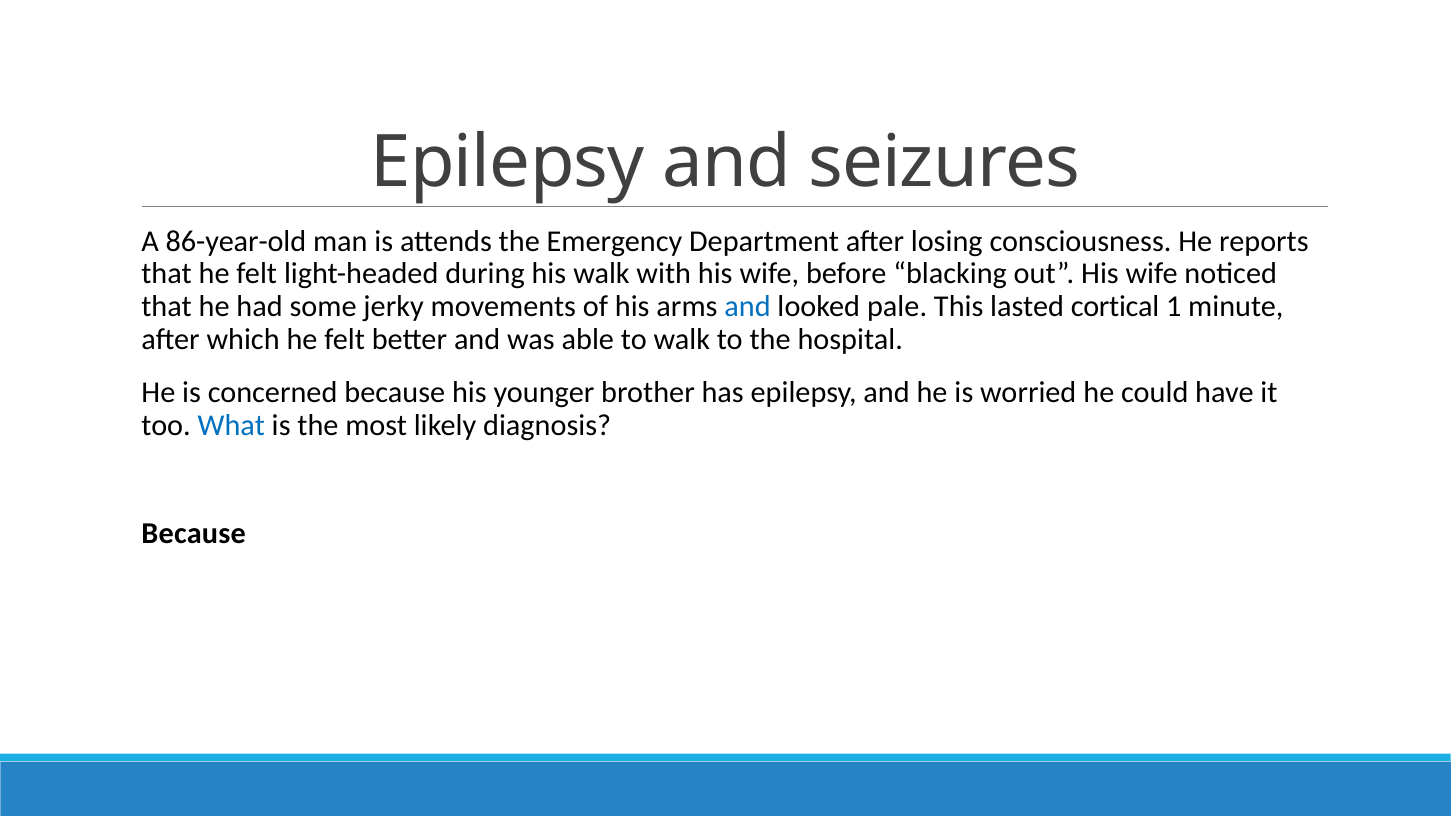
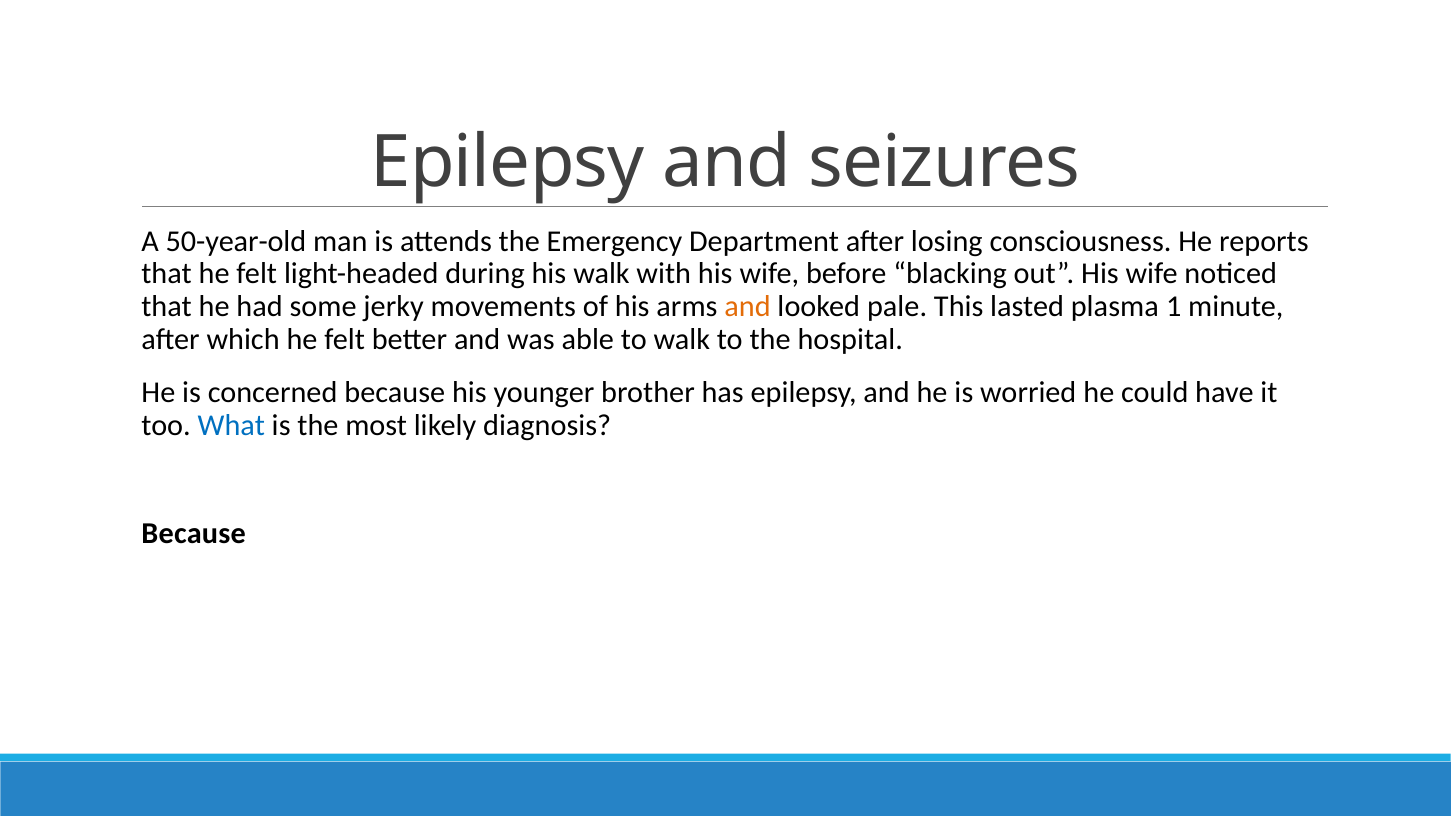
86-year-old: 86-year-old -> 50-year-old (236, 241)
and colour: blue -> orange (748, 307)
cortical: cortical -> plasma (1115, 307)
